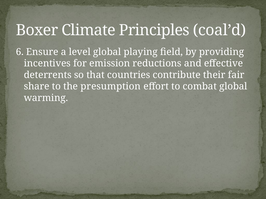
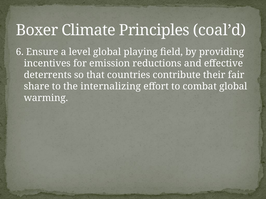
presumption: presumption -> internalizing (111, 87)
